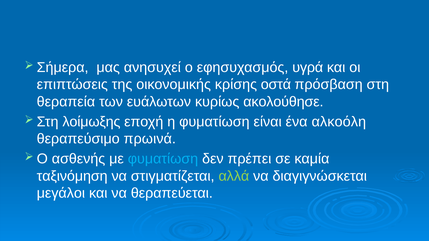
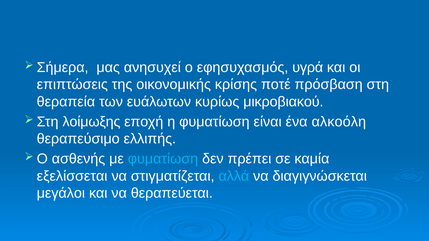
οστά: οστά -> ποτέ (276, 85)
ακολούθησε: ακολούθησε -> μικροβιακού (283, 102)
πρωινά: πρωινά -> ελλιπής (150, 139)
ταξινόμηση: ταξινόμηση -> εξελίσσεται (72, 176)
αλλά colour: light green -> light blue (234, 176)
